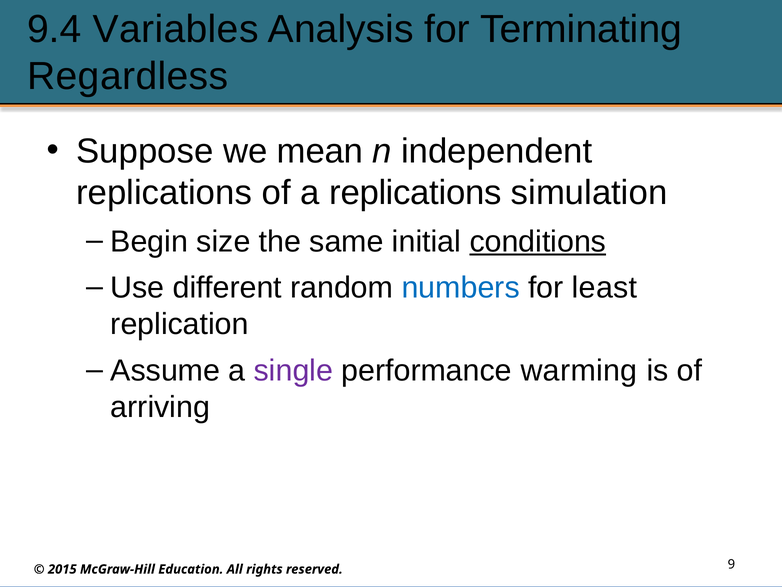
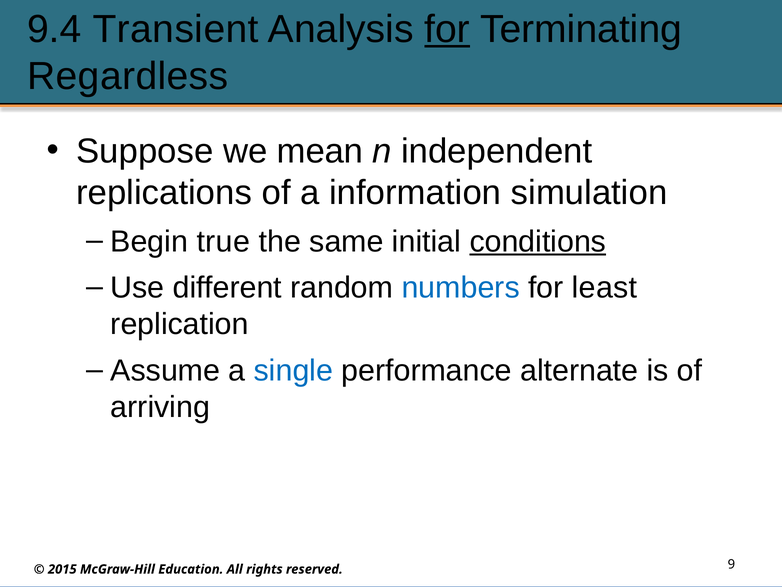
Variables: Variables -> Transient (176, 29)
for underline: none -> present (447, 29)
a replications: replications -> information (415, 193)
size: size -> true (223, 241)
single colour: purple -> blue (293, 370)
warming: warming -> alternate (579, 370)
